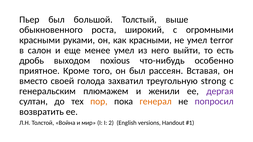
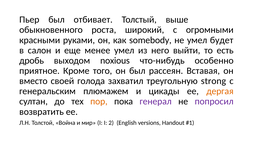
большой: большой -> отбивает (93, 20)
как красными: красными -> somebody (150, 40)
terror: terror -> будет (222, 40)
женили: женили -> цикады (164, 91)
дергая colour: purple -> orange (220, 91)
генерал colour: orange -> purple (156, 102)
